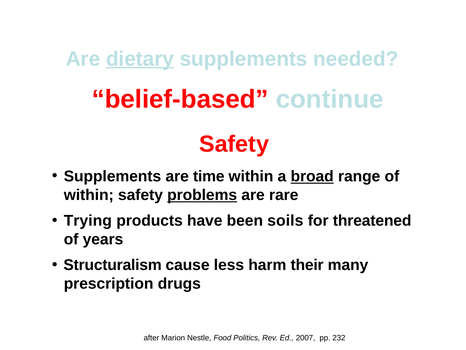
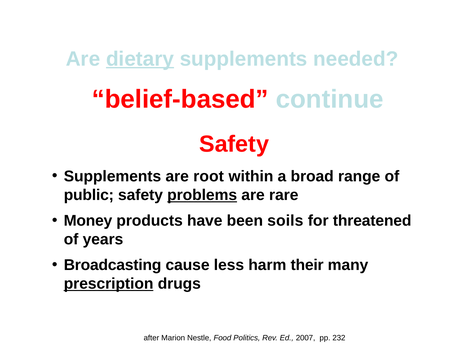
time: time -> root (209, 176)
broad underline: present -> none (312, 176)
within: within -> public (89, 195)
Trying: Trying -> Money (88, 220)
Structuralism: Structuralism -> Broadcasting (113, 265)
prescription underline: none -> present (109, 283)
